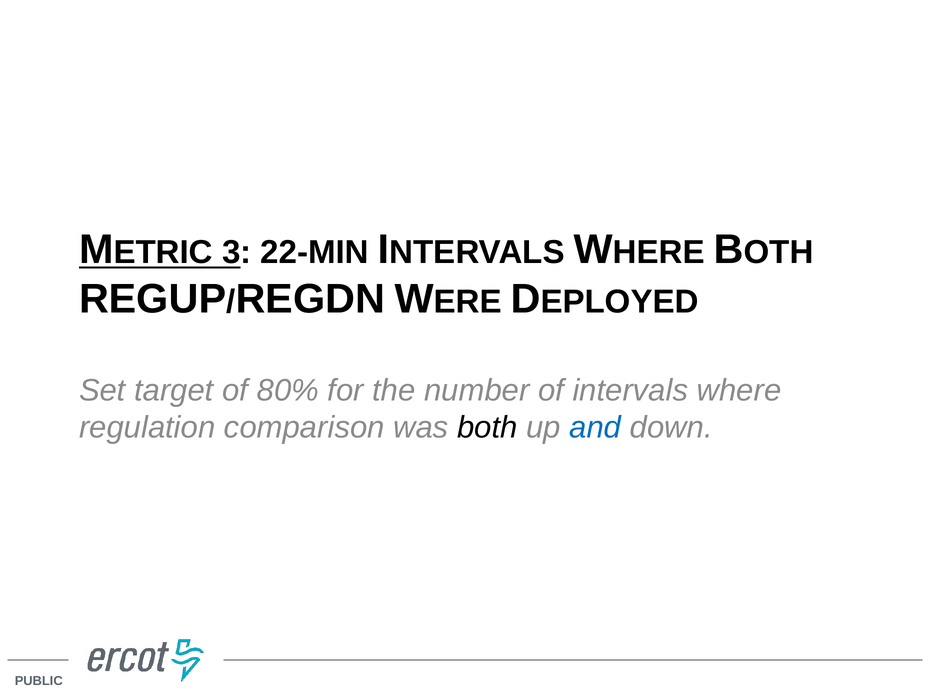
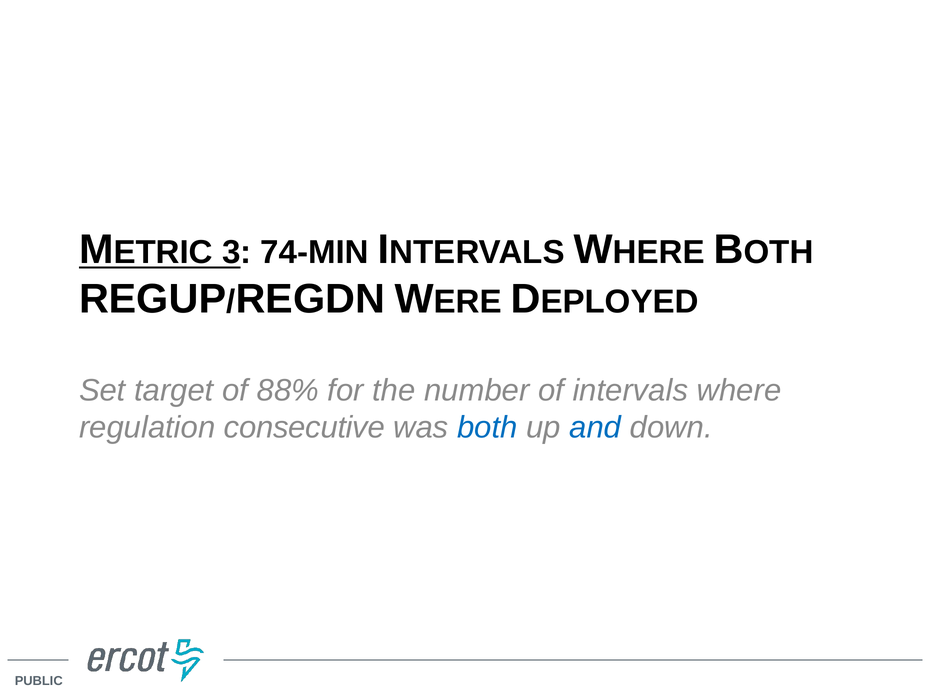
22-MIN: 22-MIN -> 74-MIN (315, 252)
80%: 80% -> 88% (288, 390)
comparison: comparison -> consecutive (304, 428)
both colour: black -> blue (487, 428)
